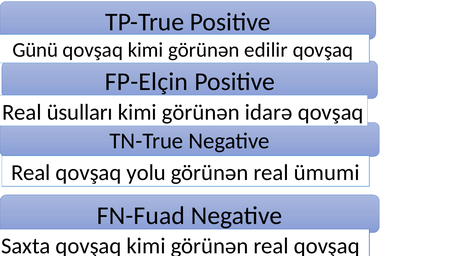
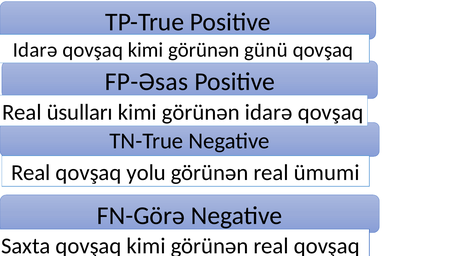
Günü: Günü -> Idarə (35, 50)
edilir: edilir -> günü (266, 50)
FP-Elçin: FP-Elçin -> FP-Əsas (146, 82)
FN-Fuad: FN-Fuad -> FN-Görə (141, 216)
